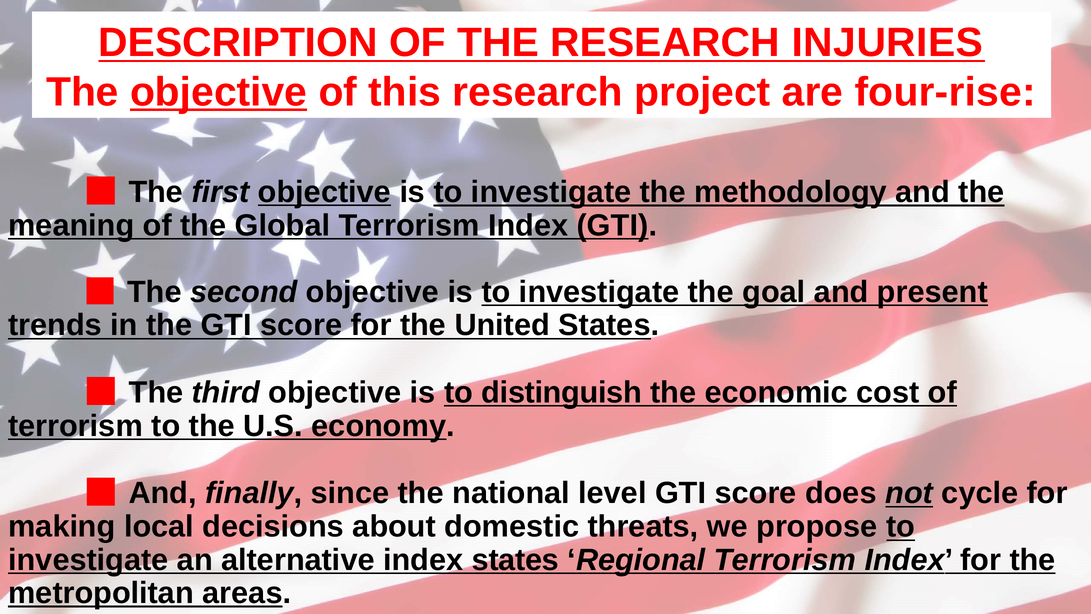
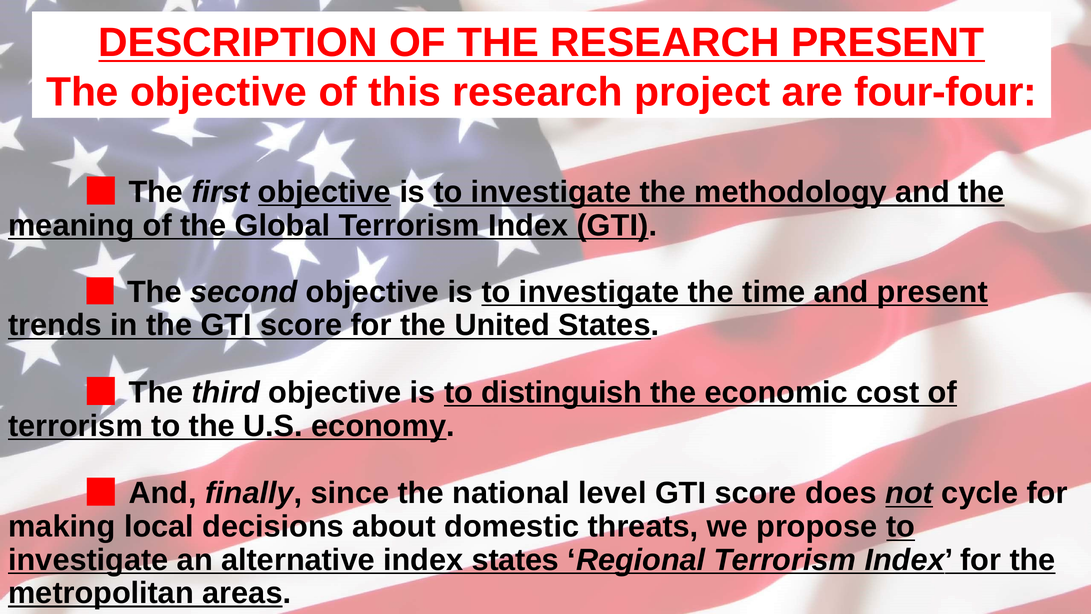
RESEARCH INJURIES: INJURIES -> PRESENT (888, 43)
objective underline: present -> none (219, 92)
four-rise: four-rise -> four-four (946, 92)
goal: goal -> time (774, 292)
